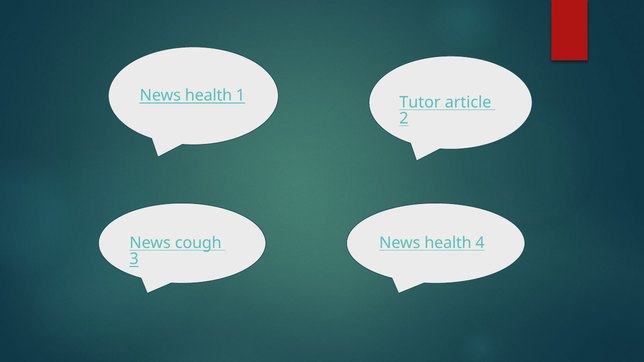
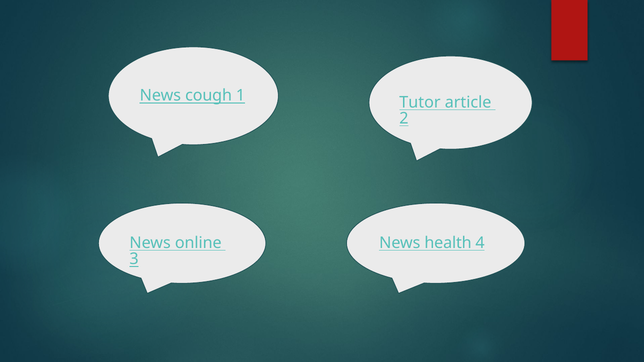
health: health -> cough (209, 96)
cough: cough -> online (198, 243)
